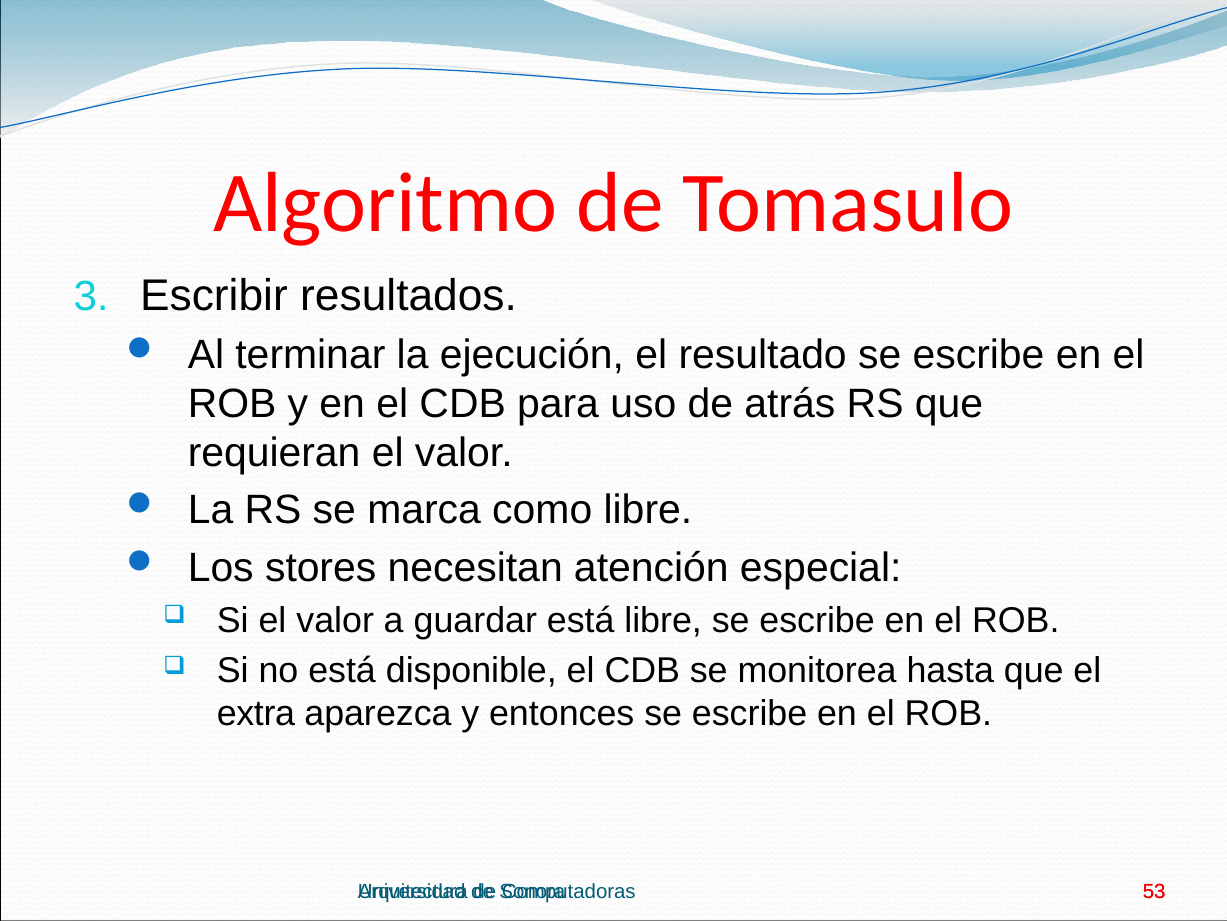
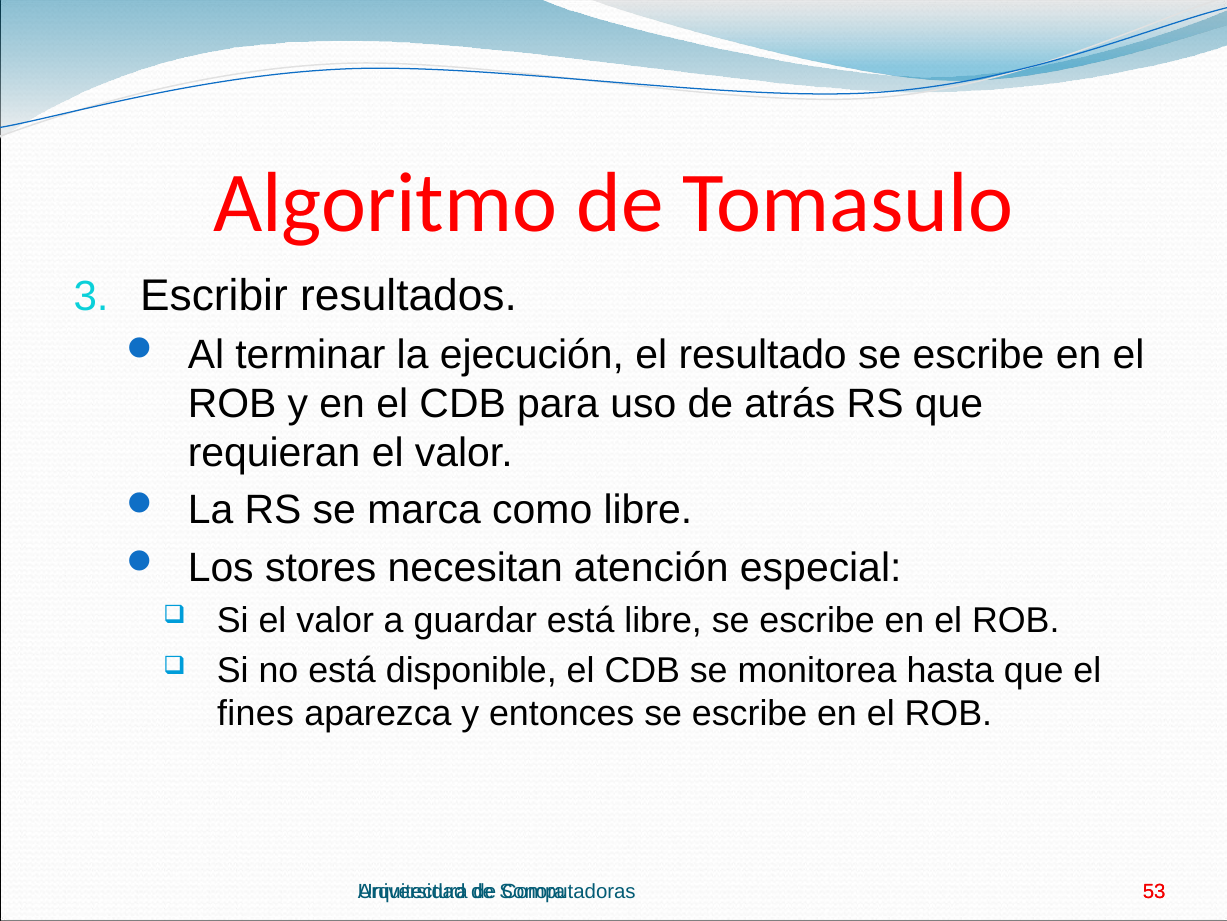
extra: extra -> fines (256, 713)
